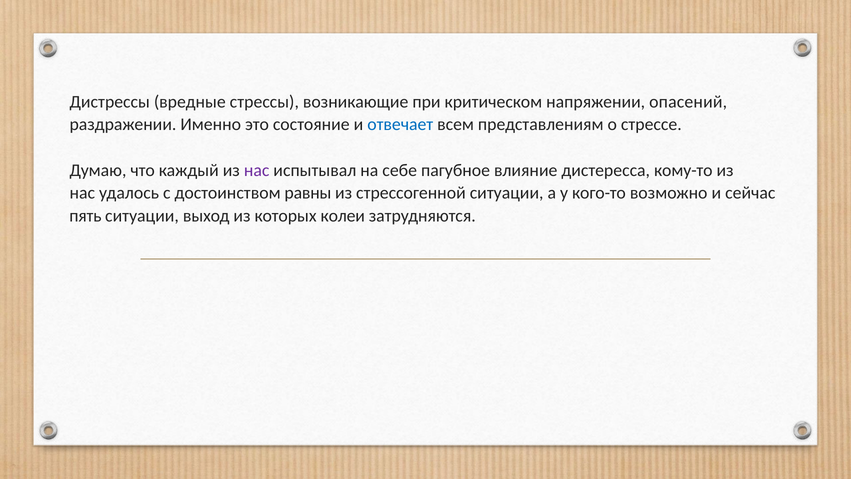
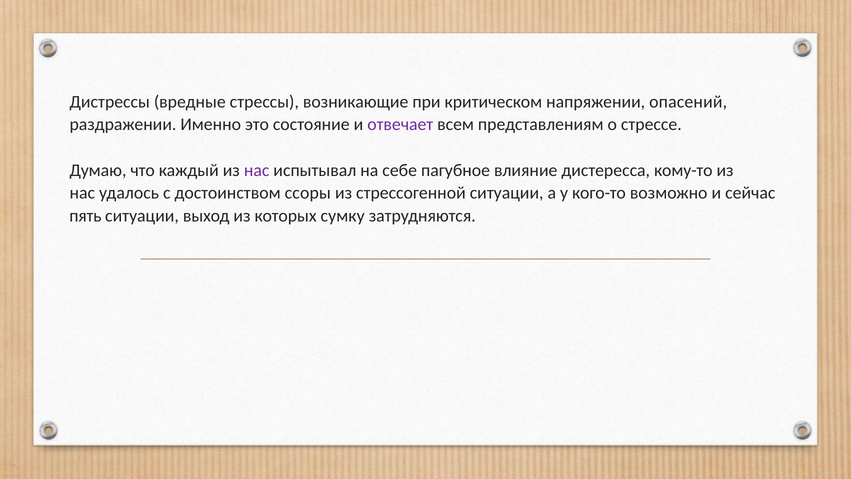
отвечает colour: blue -> purple (400, 124)
равны: равны -> ссоры (308, 193)
колеи: колеи -> сумку (343, 216)
